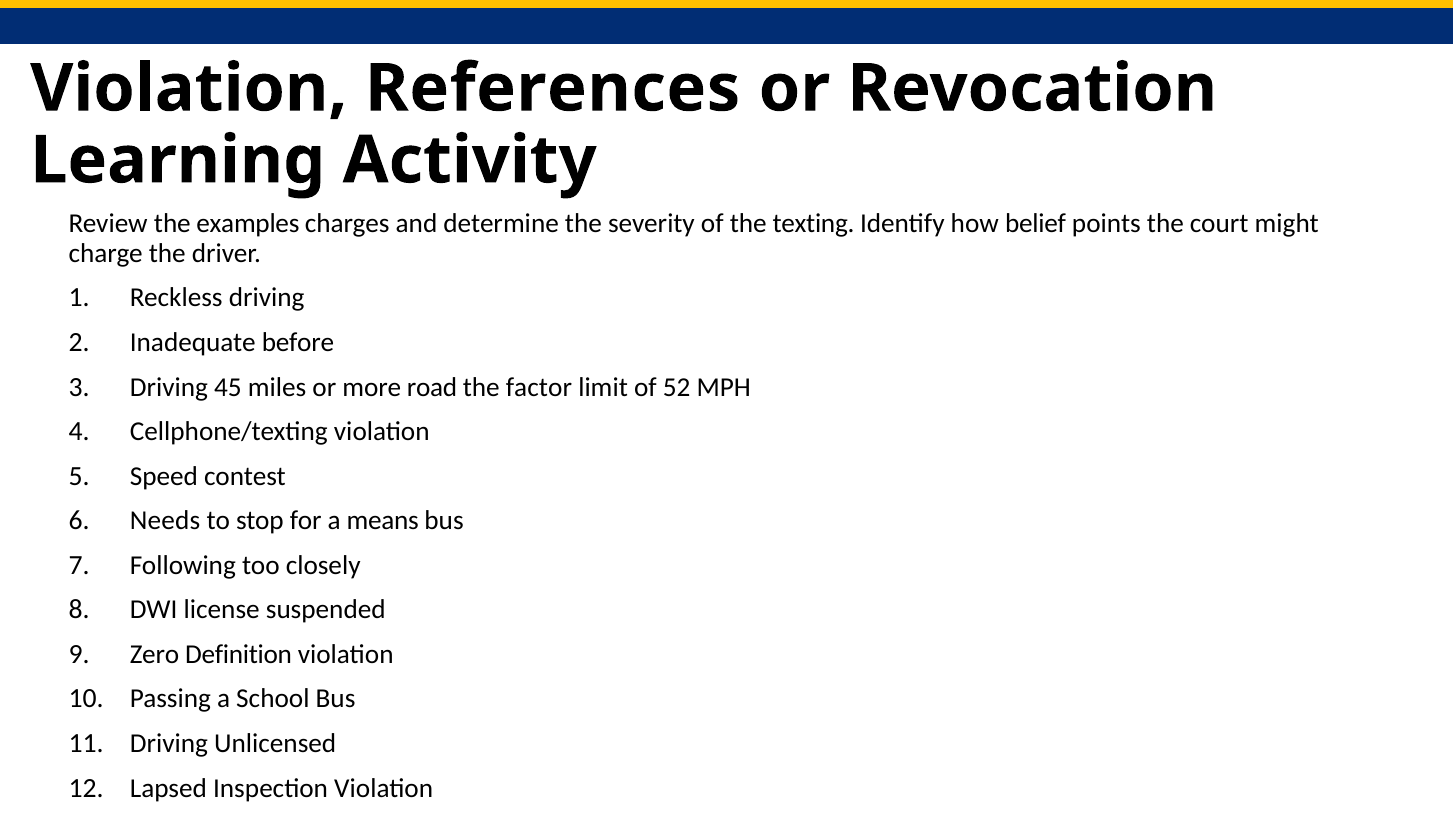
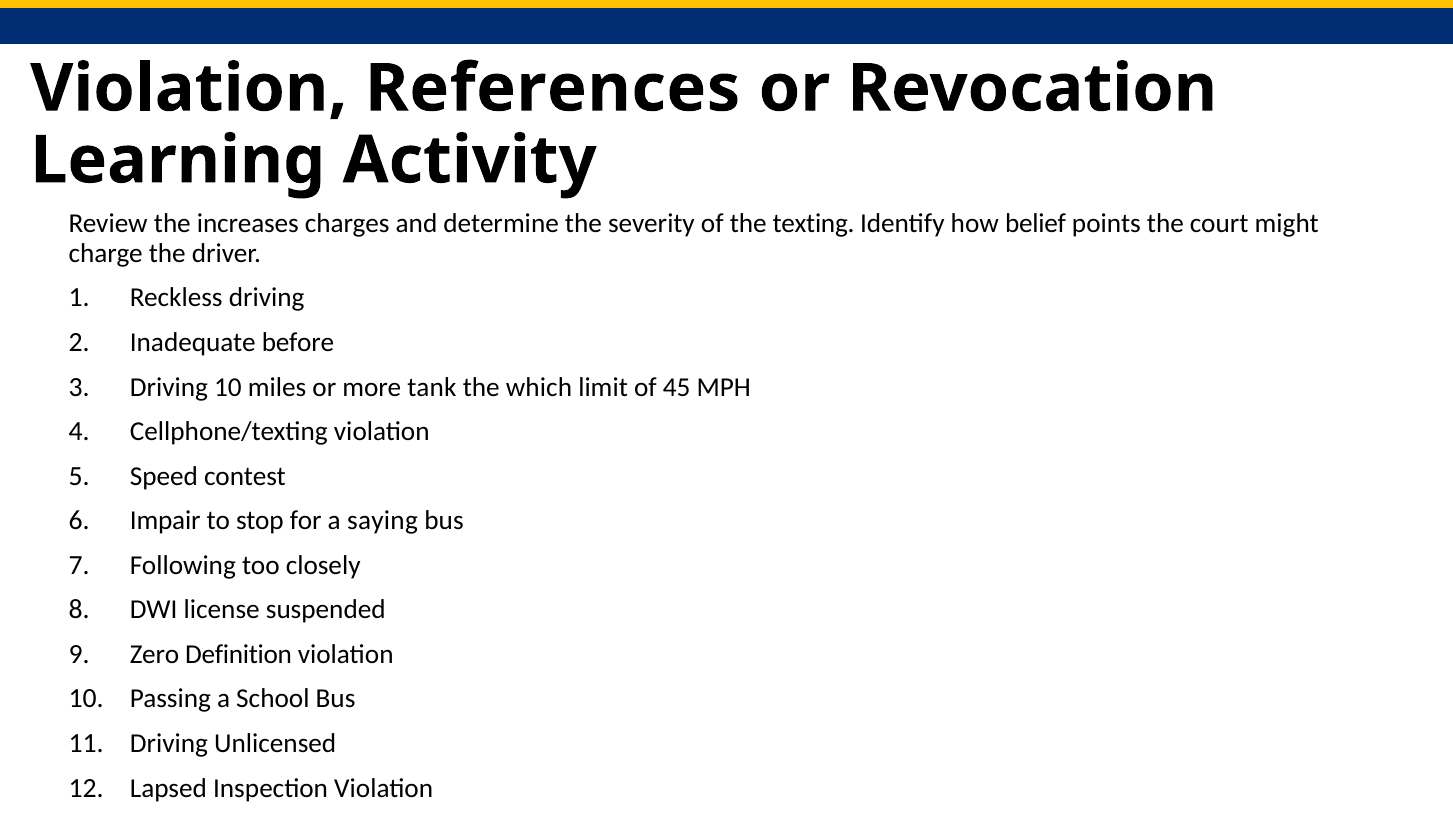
examples: examples -> increases (248, 224)
Driving 45: 45 -> 10 (228, 387)
road: road -> tank (432, 387)
factor: factor -> which (539, 387)
52: 52 -> 45 (677, 387)
Needs: Needs -> Impair (165, 521)
means: means -> saying (382, 521)
